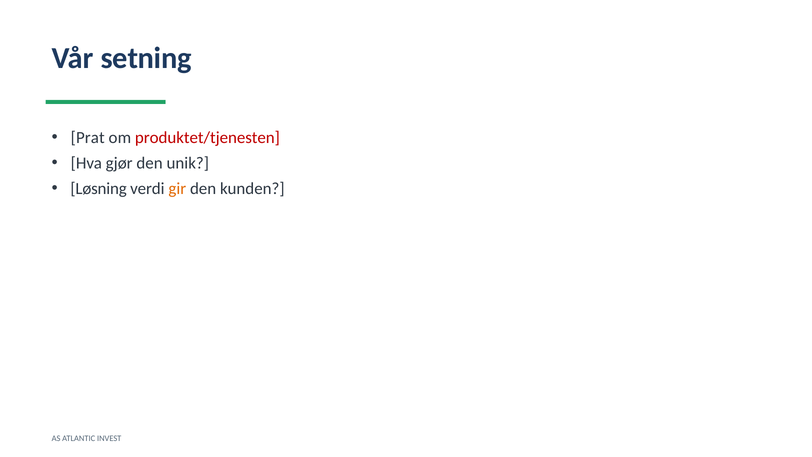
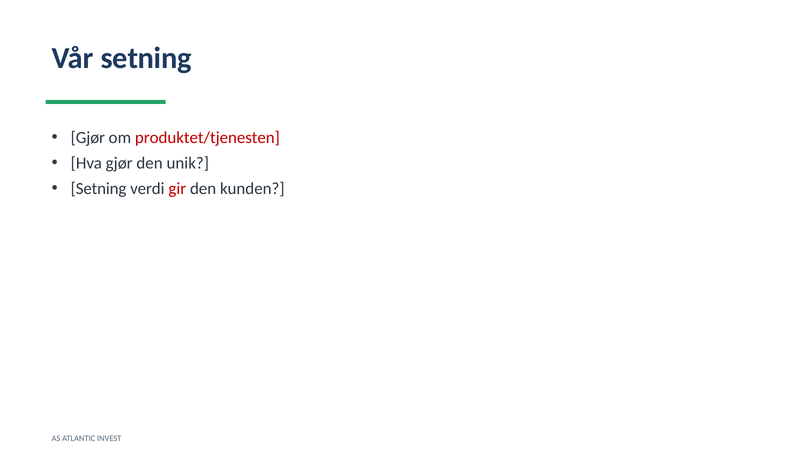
Prat: Prat -> Gjør (88, 138)
Løsning: Løsning -> Setning (99, 188)
gir colour: orange -> red (177, 188)
